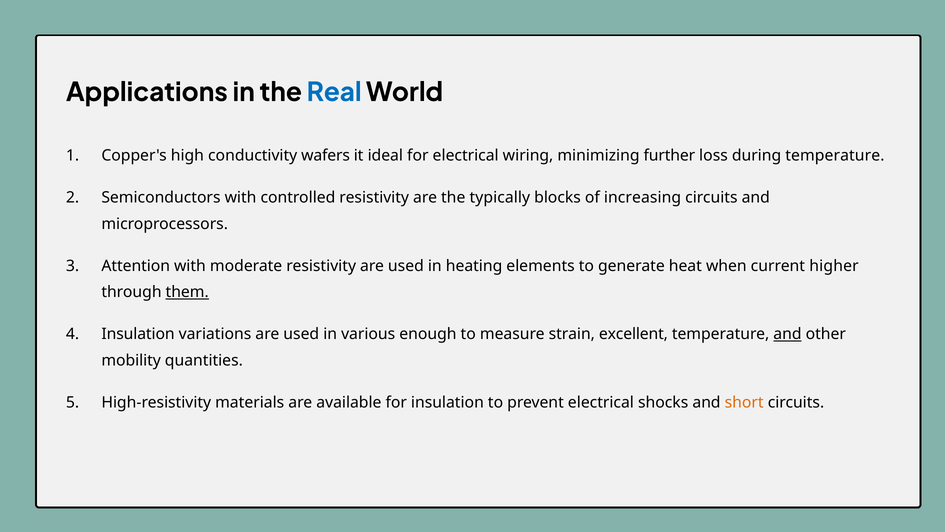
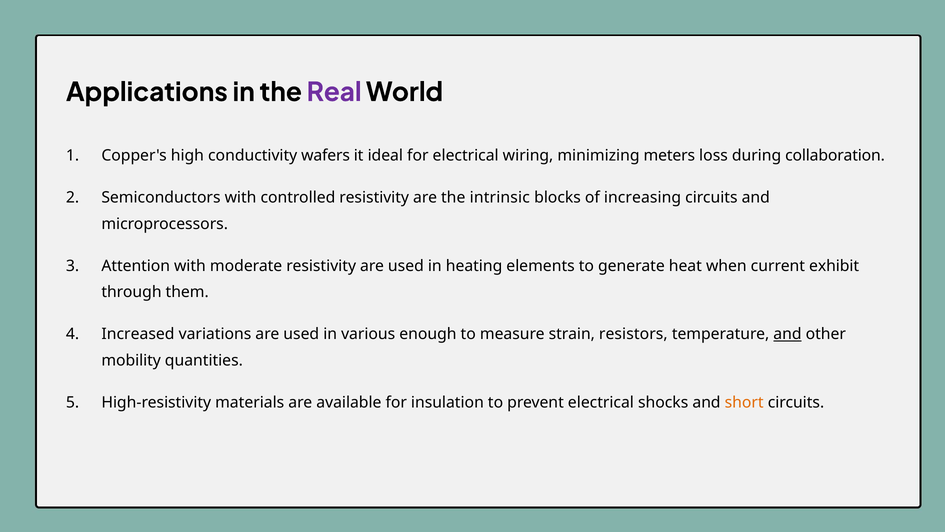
Real colour: blue -> purple (334, 92)
further: further -> meters (669, 155)
during temperature: temperature -> collaboration (835, 155)
typically: typically -> intrinsic (500, 197)
higher: higher -> exhibit (834, 266)
them underline: present -> none (187, 292)
Insulation: Insulation -> Increased (138, 334)
excellent: excellent -> resistors (633, 334)
